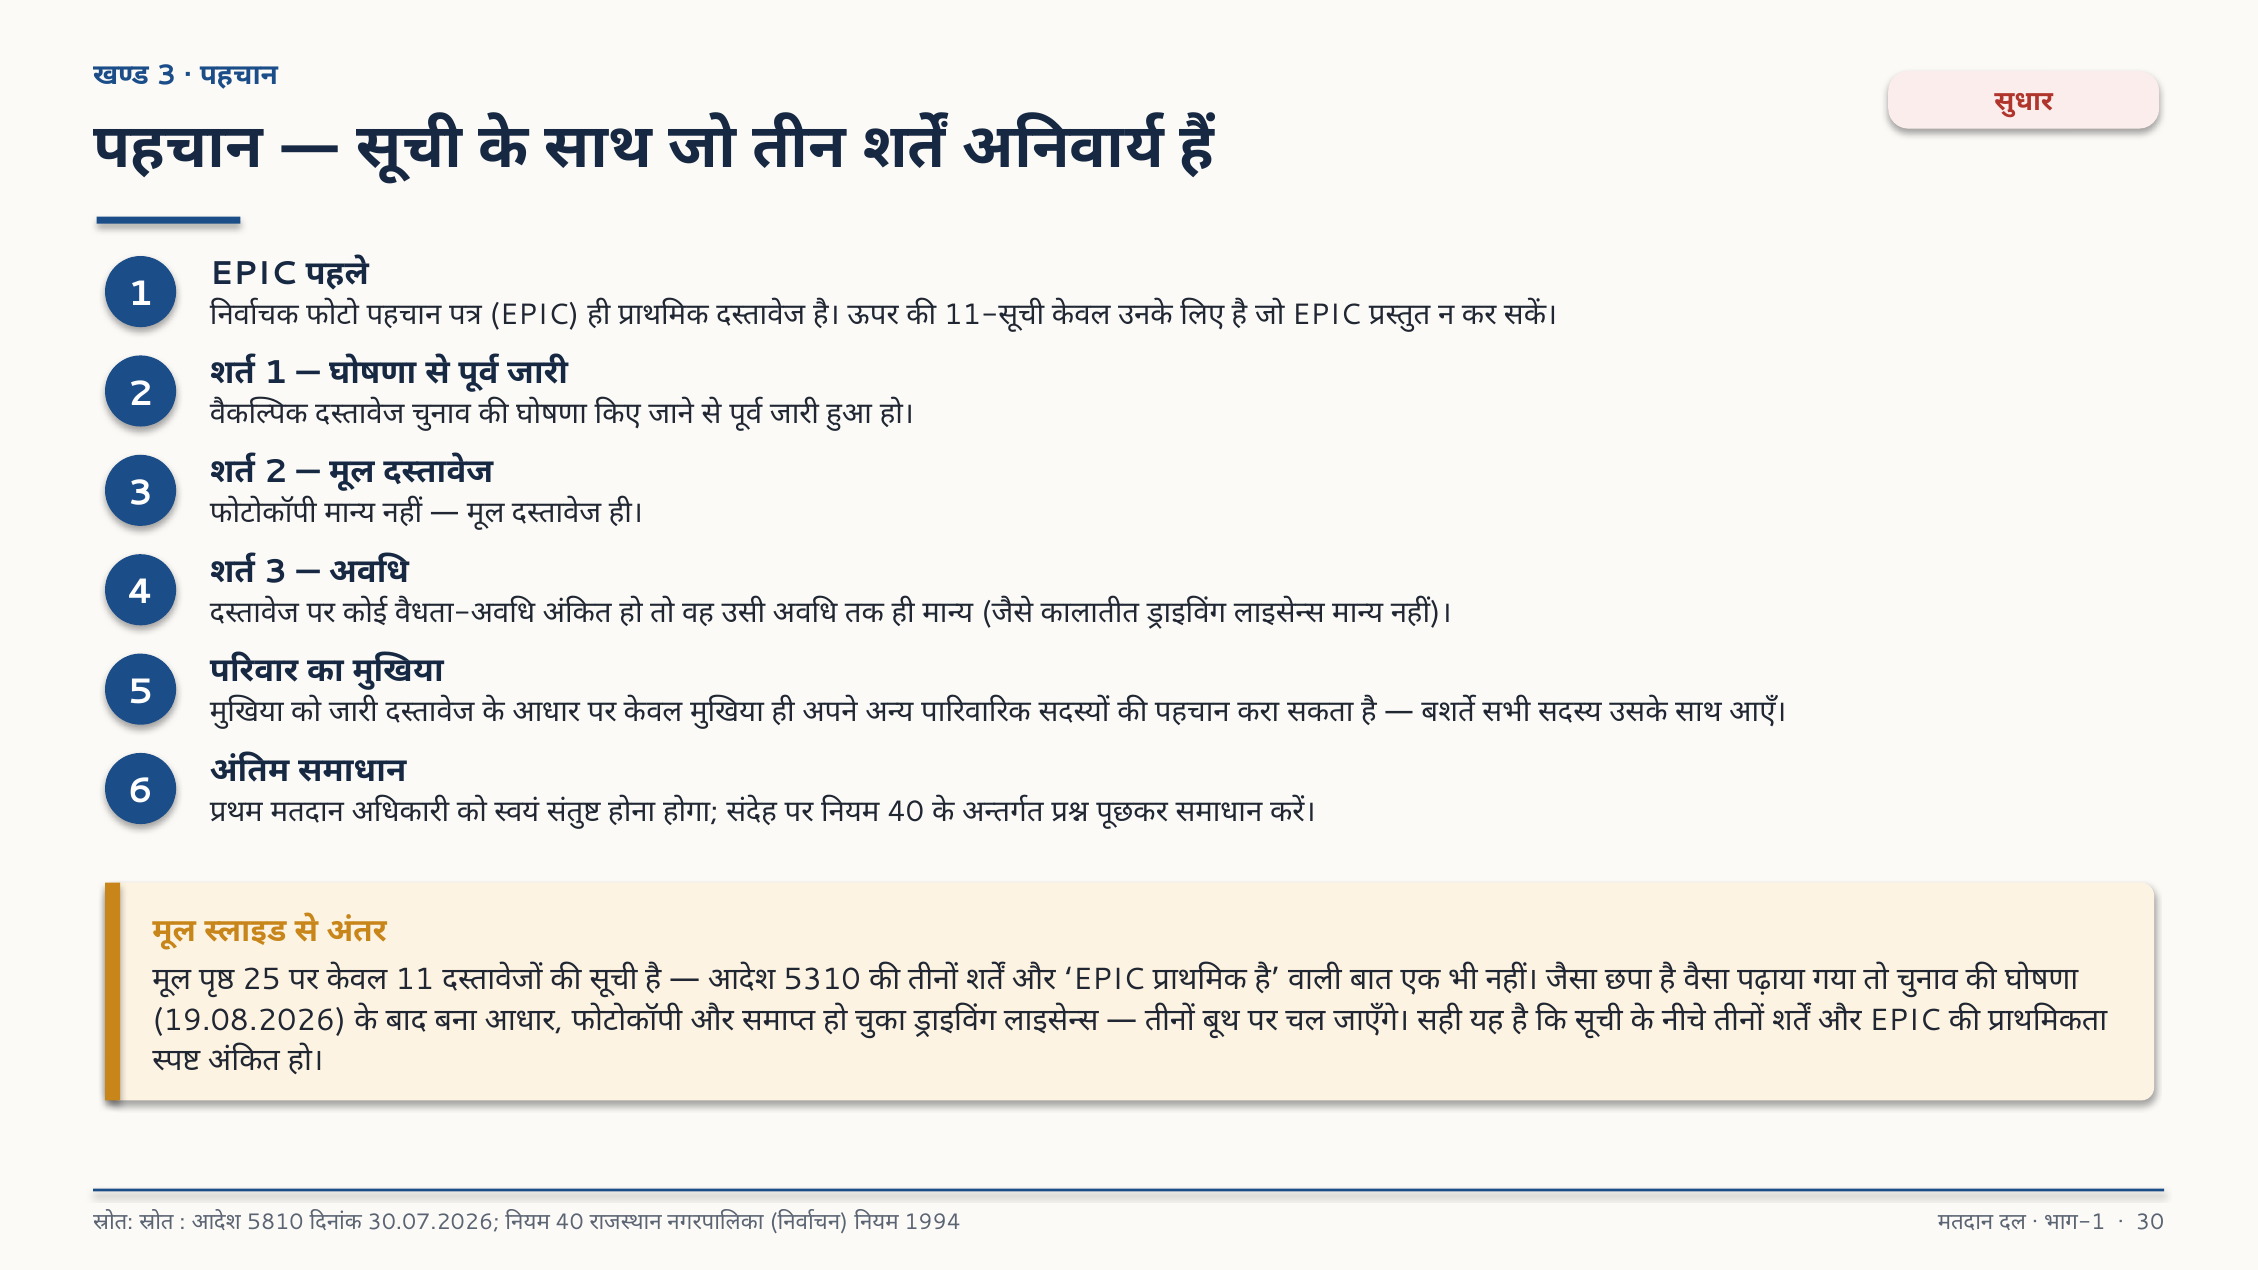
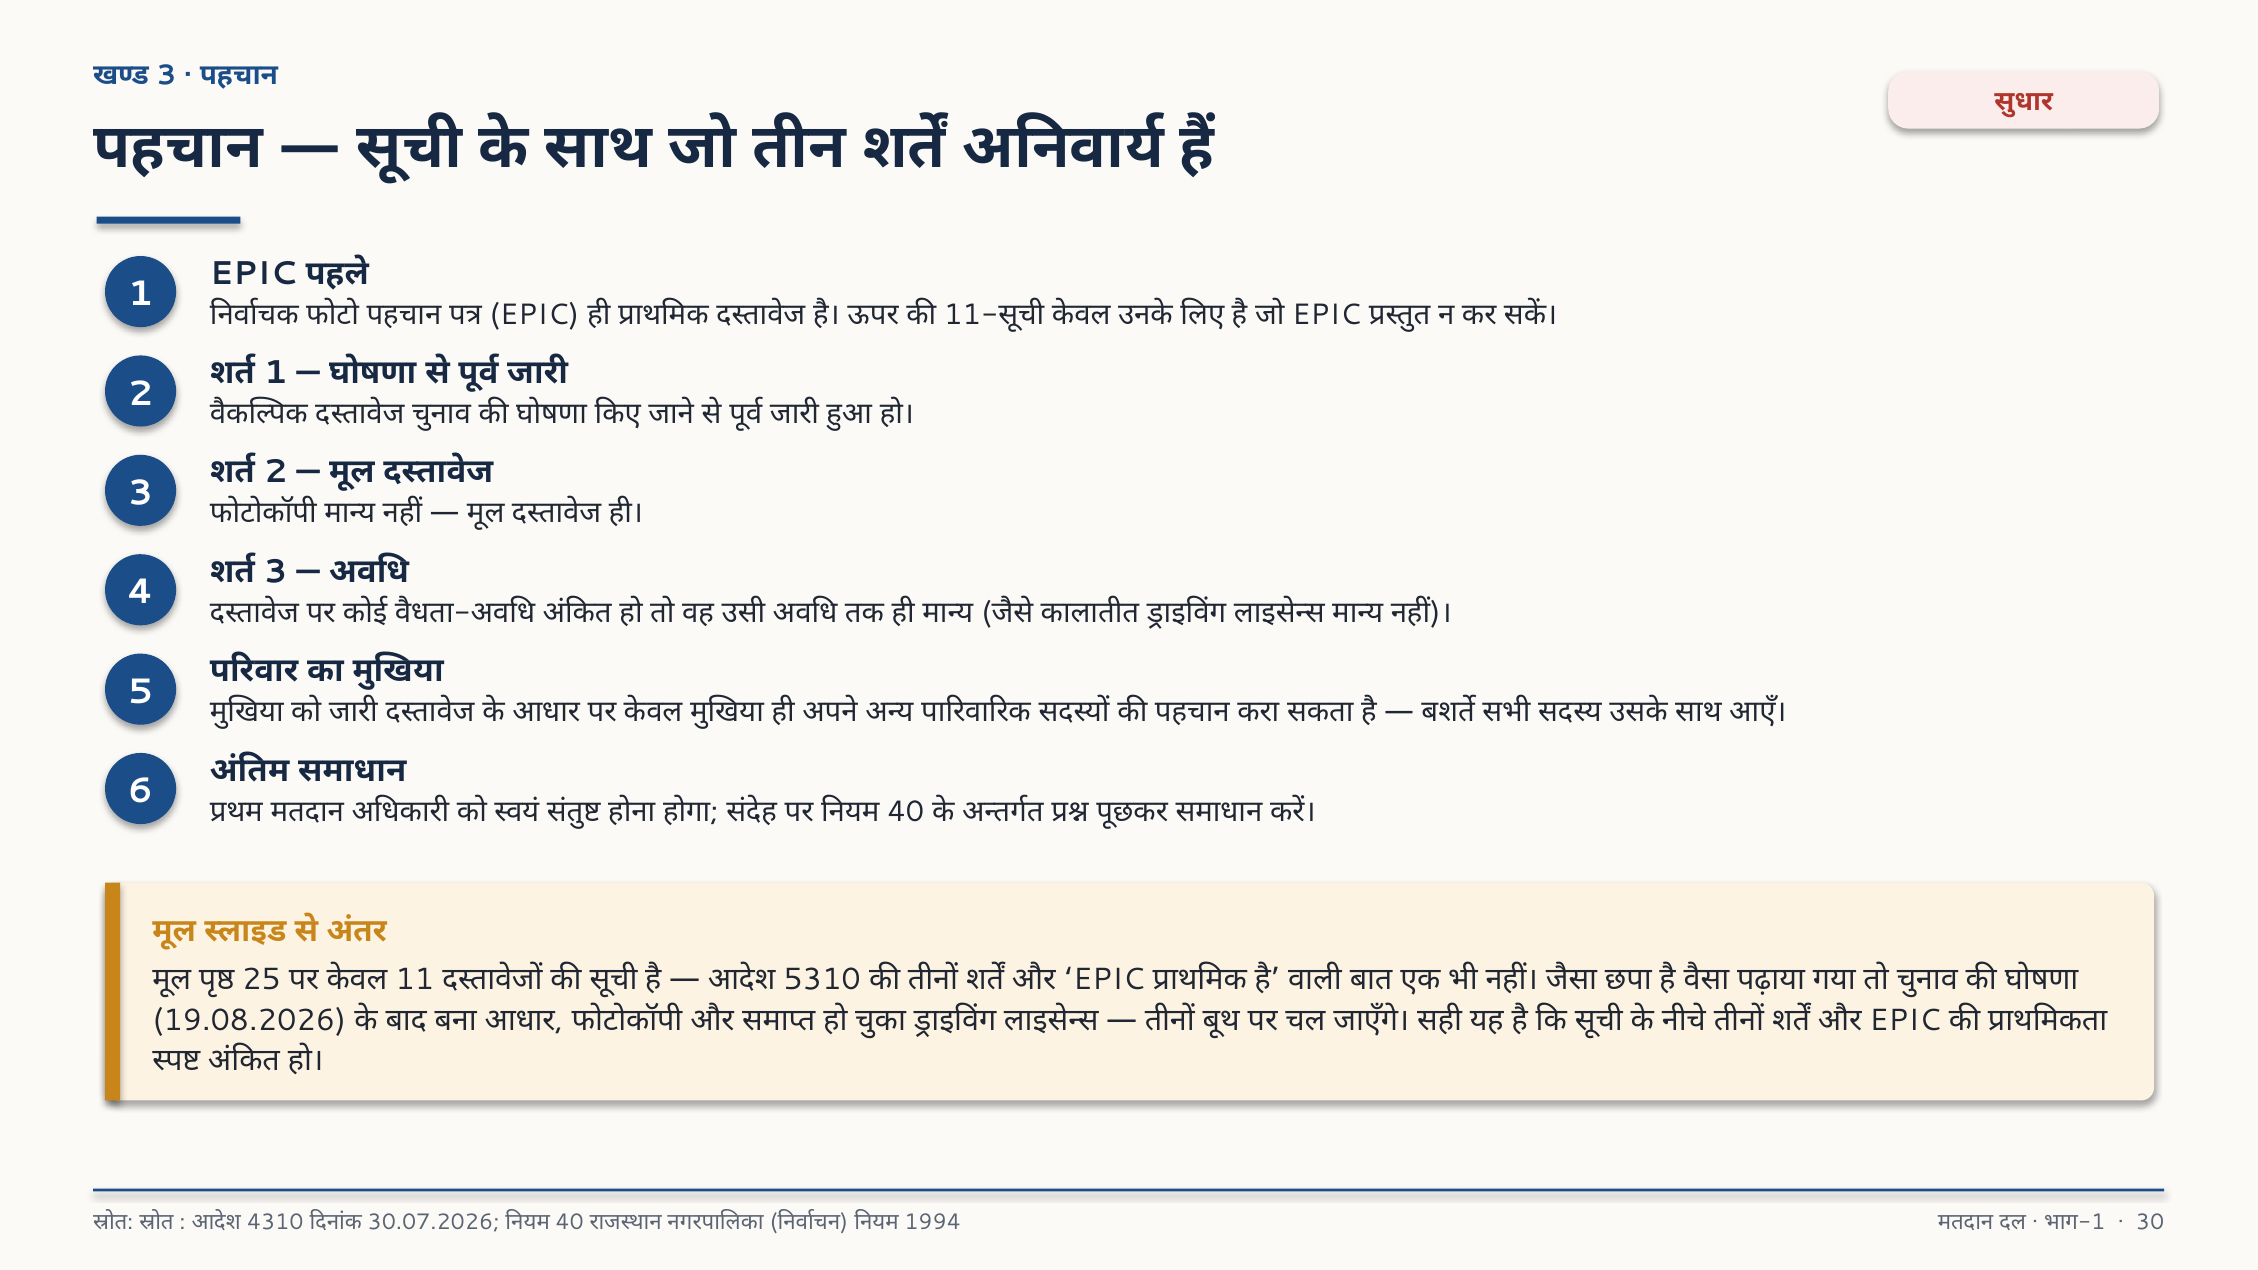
5810: 5810 -> 4310 (275, 1222)
